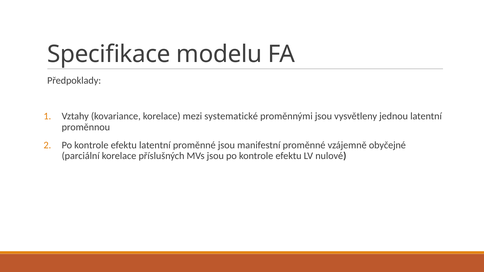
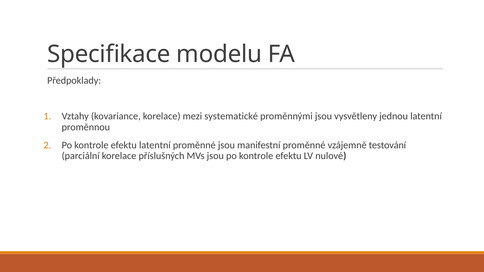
obyčejné: obyčejné -> testování (387, 145)
